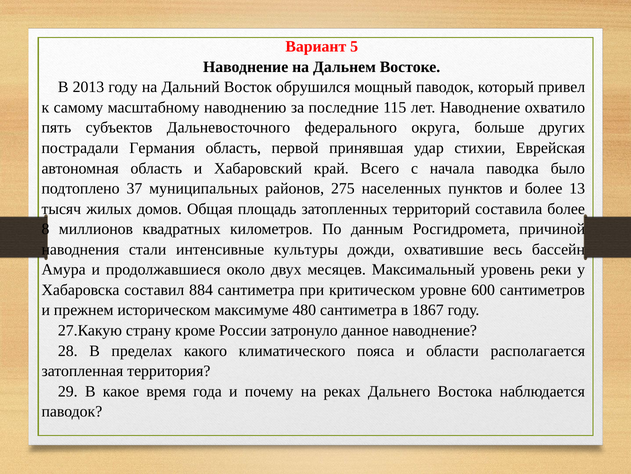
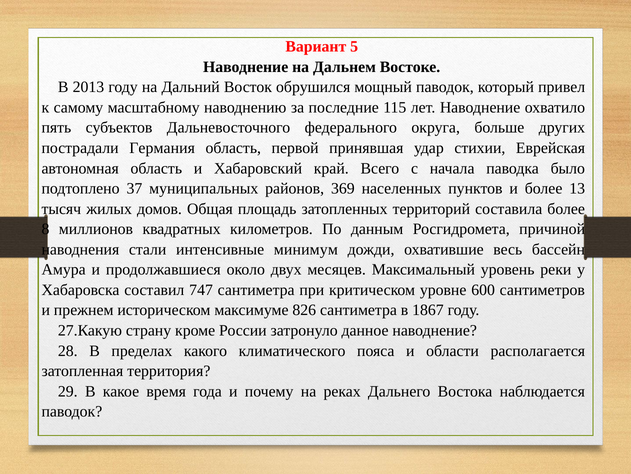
275: 275 -> 369 (343, 188)
культуры: культуры -> минимум (306, 249)
884: 884 -> 747 (201, 290)
480: 480 -> 826 (304, 310)
